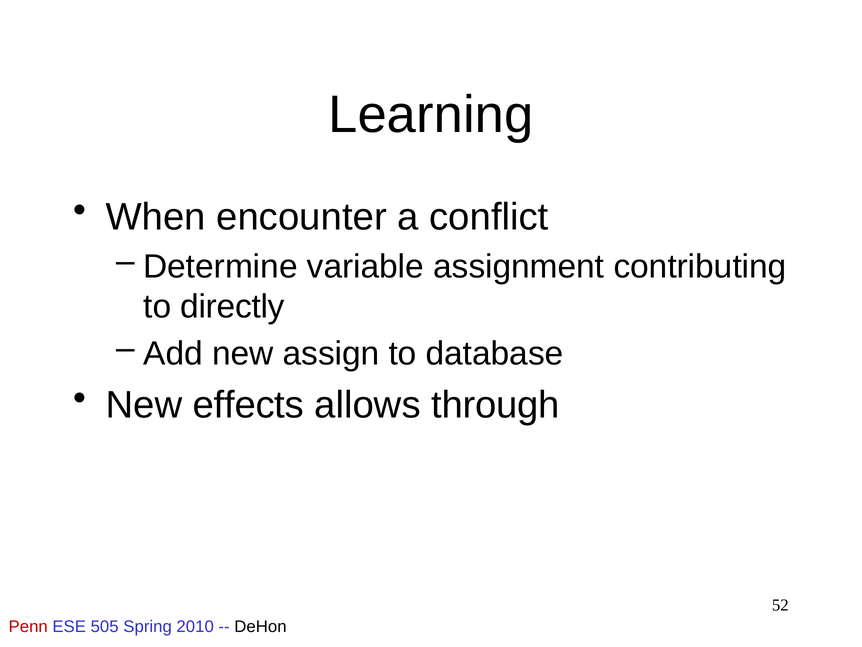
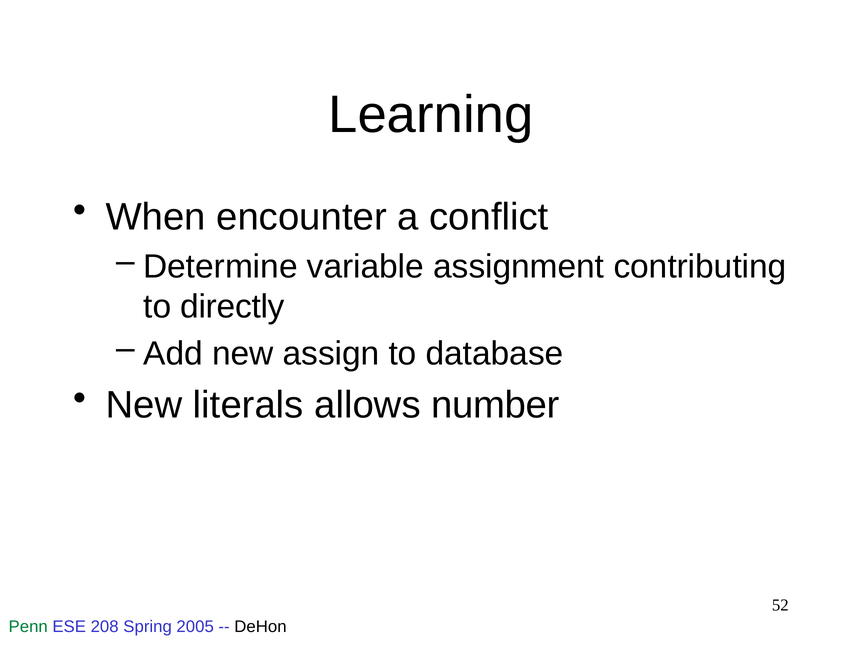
effects: effects -> literals (248, 405)
through: through -> number (496, 405)
Penn colour: red -> green (28, 626)
505: 505 -> 208 (105, 626)
2010: 2010 -> 2005 (195, 626)
